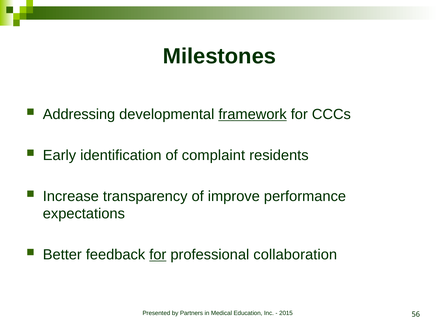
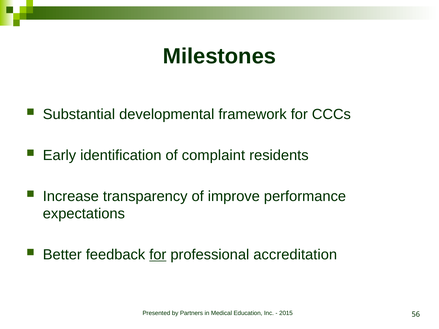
Addressing: Addressing -> Substantial (79, 114)
framework underline: present -> none (253, 114)
collaboration: collaboration -> accreditation (295, 255)
